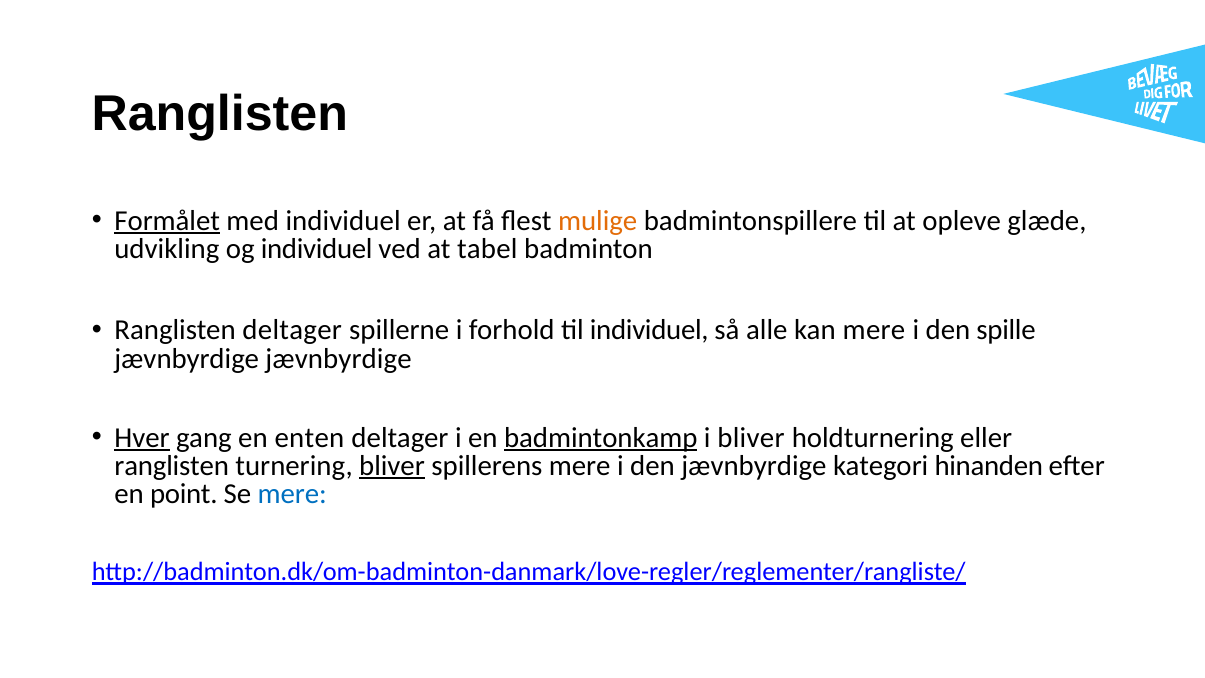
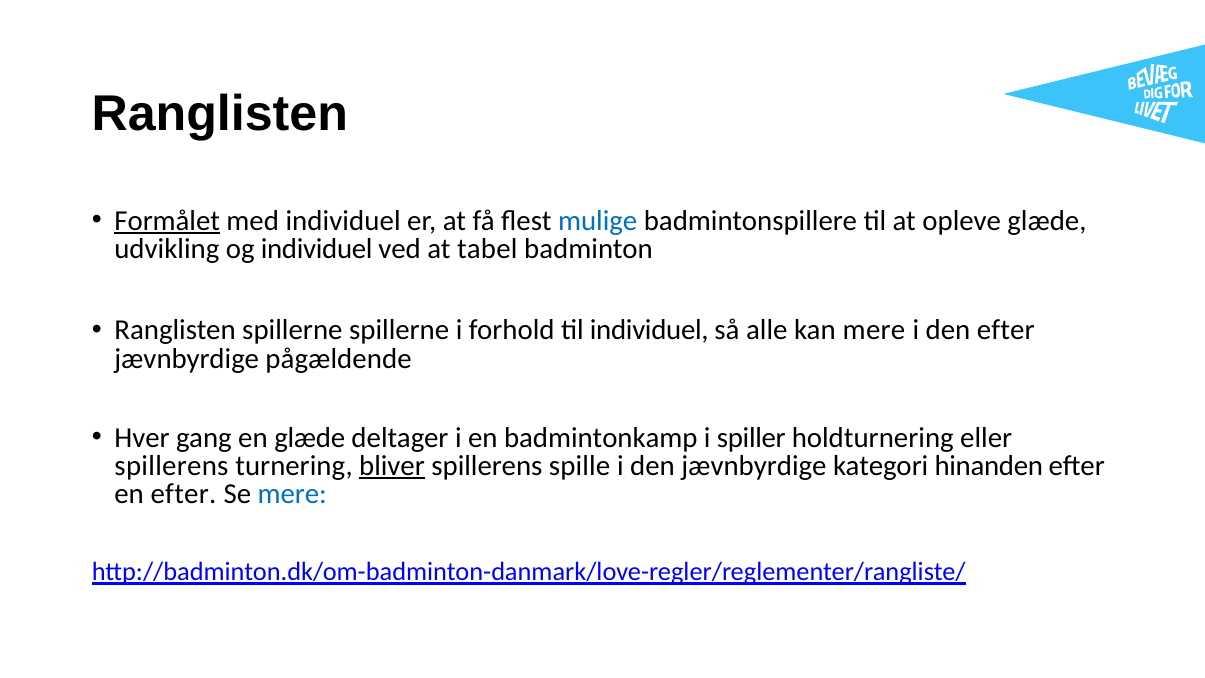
mulige colour: orange -> blue (598, 221)
Ranglisten deltager: deltager -> spillerne (292, 330)
den spille: spille -> efter (1006, 330)
jævnbyrdige jævnbyrdige: jævnbyrdige -> pågældende (339, 358)
Hver underline: present -> none (142, 437)
en enten: enten -> glæde (310, 437)
badmintonkamp underline: present -> none (601, 437)
i bliver: bliver -> spiller (751, 437)
ranglisten: ranglisten -> spillerens (171, 466)
spillerens mere: mere -> spille (580, 466)
en point: point -> efter (184, 494)
